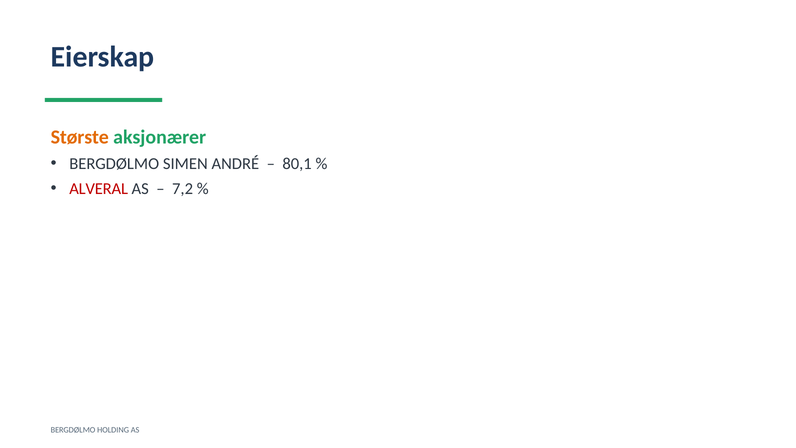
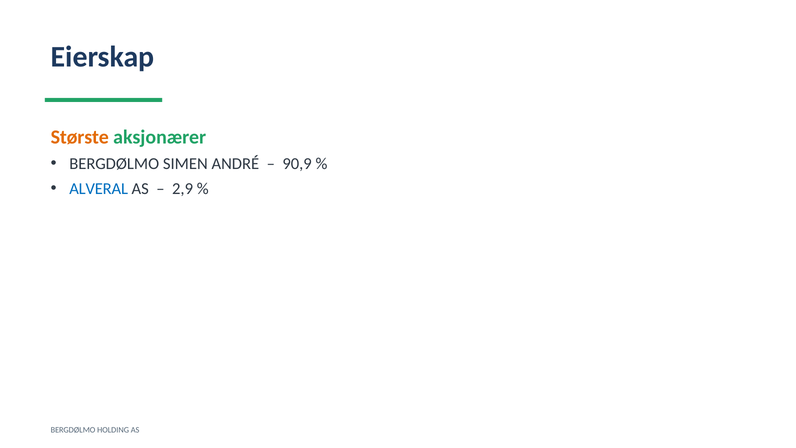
80,1: 80,1 -> 90,9 (297, 164)
ALVERAL colour: red -> blue (99, 189)
7,2: 7,2 -> 2,9 (183, 189)
